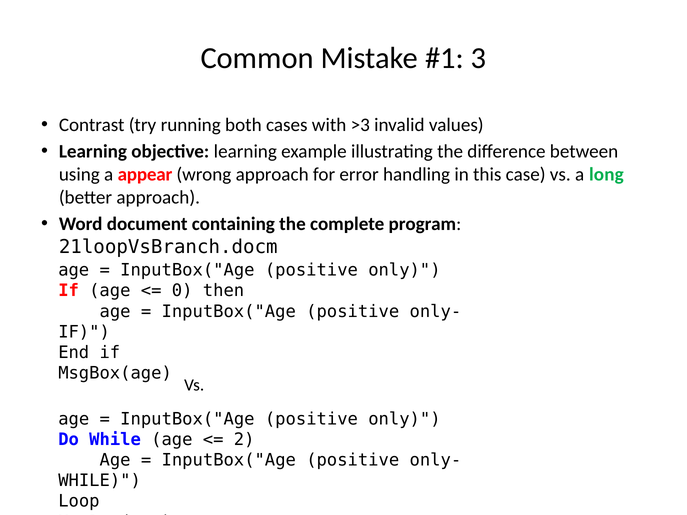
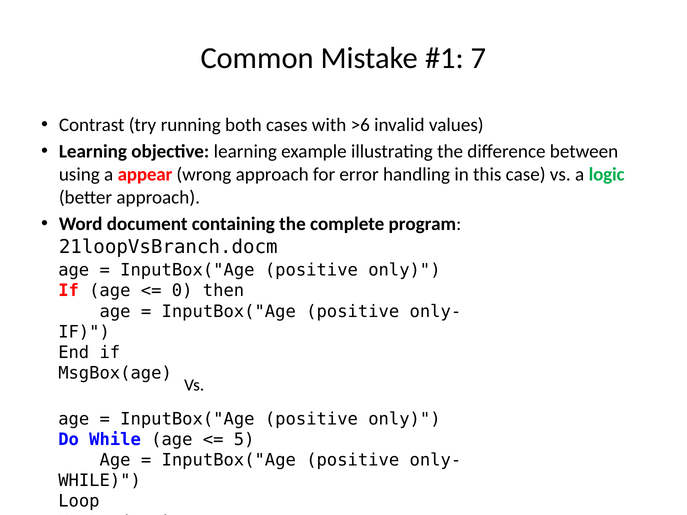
3: 3 -> 7 (478, 58)
>3: >3 -> >6 (360, 125)
long: long -> logic (607, 175)
2: 2 -> 5 (244, 440)
